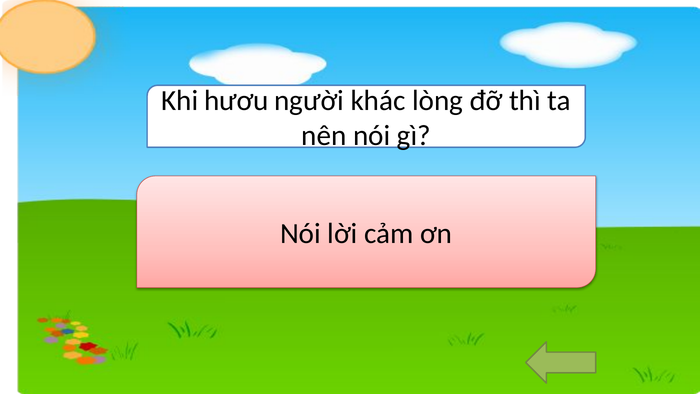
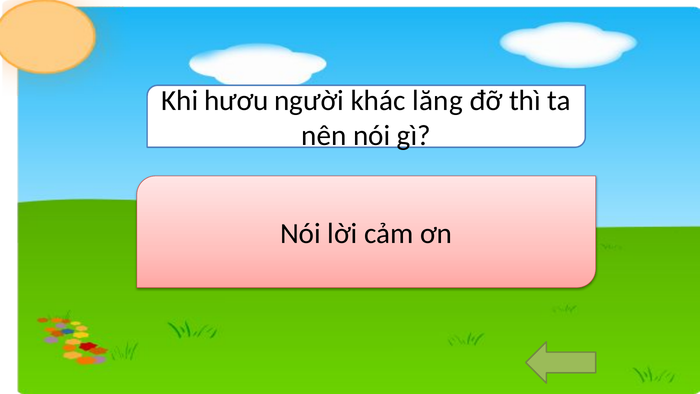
lòng: lòng -> lăng (437, 101)
